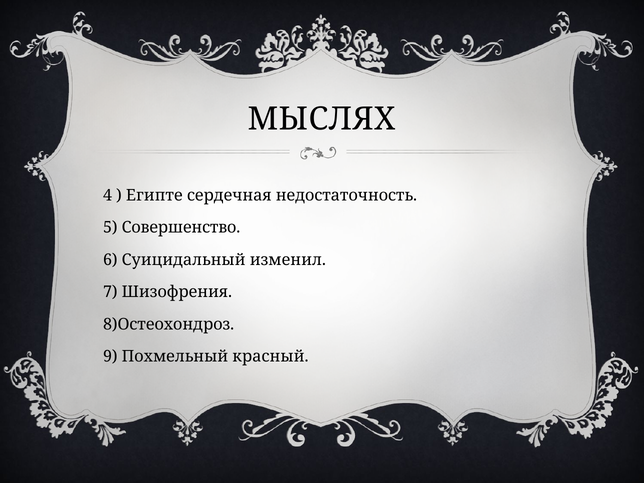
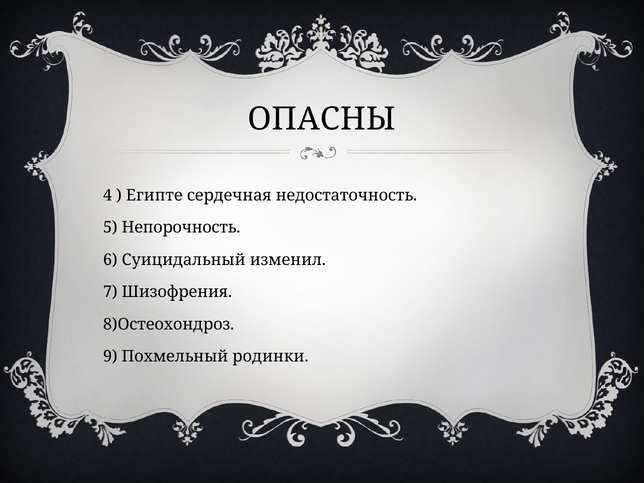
МЫСЛЯХ: МЫСЛЯХ -> ОПАСНЫ (322, 119)
Совершенство: Совершенство -> Непорочность (181, 228)
красный: красный -> родинки (270, 356)
